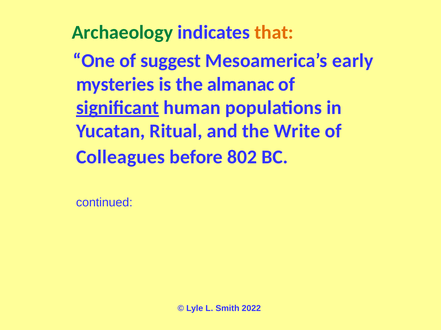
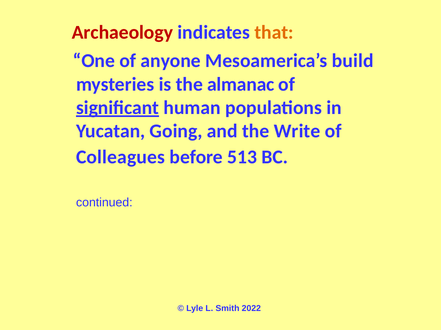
Archaeology colour: green -> red (122, 32)
suggest: suggest -> anyone (171, 61)
early: early -> build (353, 61)
Ritual: Ritual -> Going (176, 131)
802: 802 -> 513 (242, 157)
